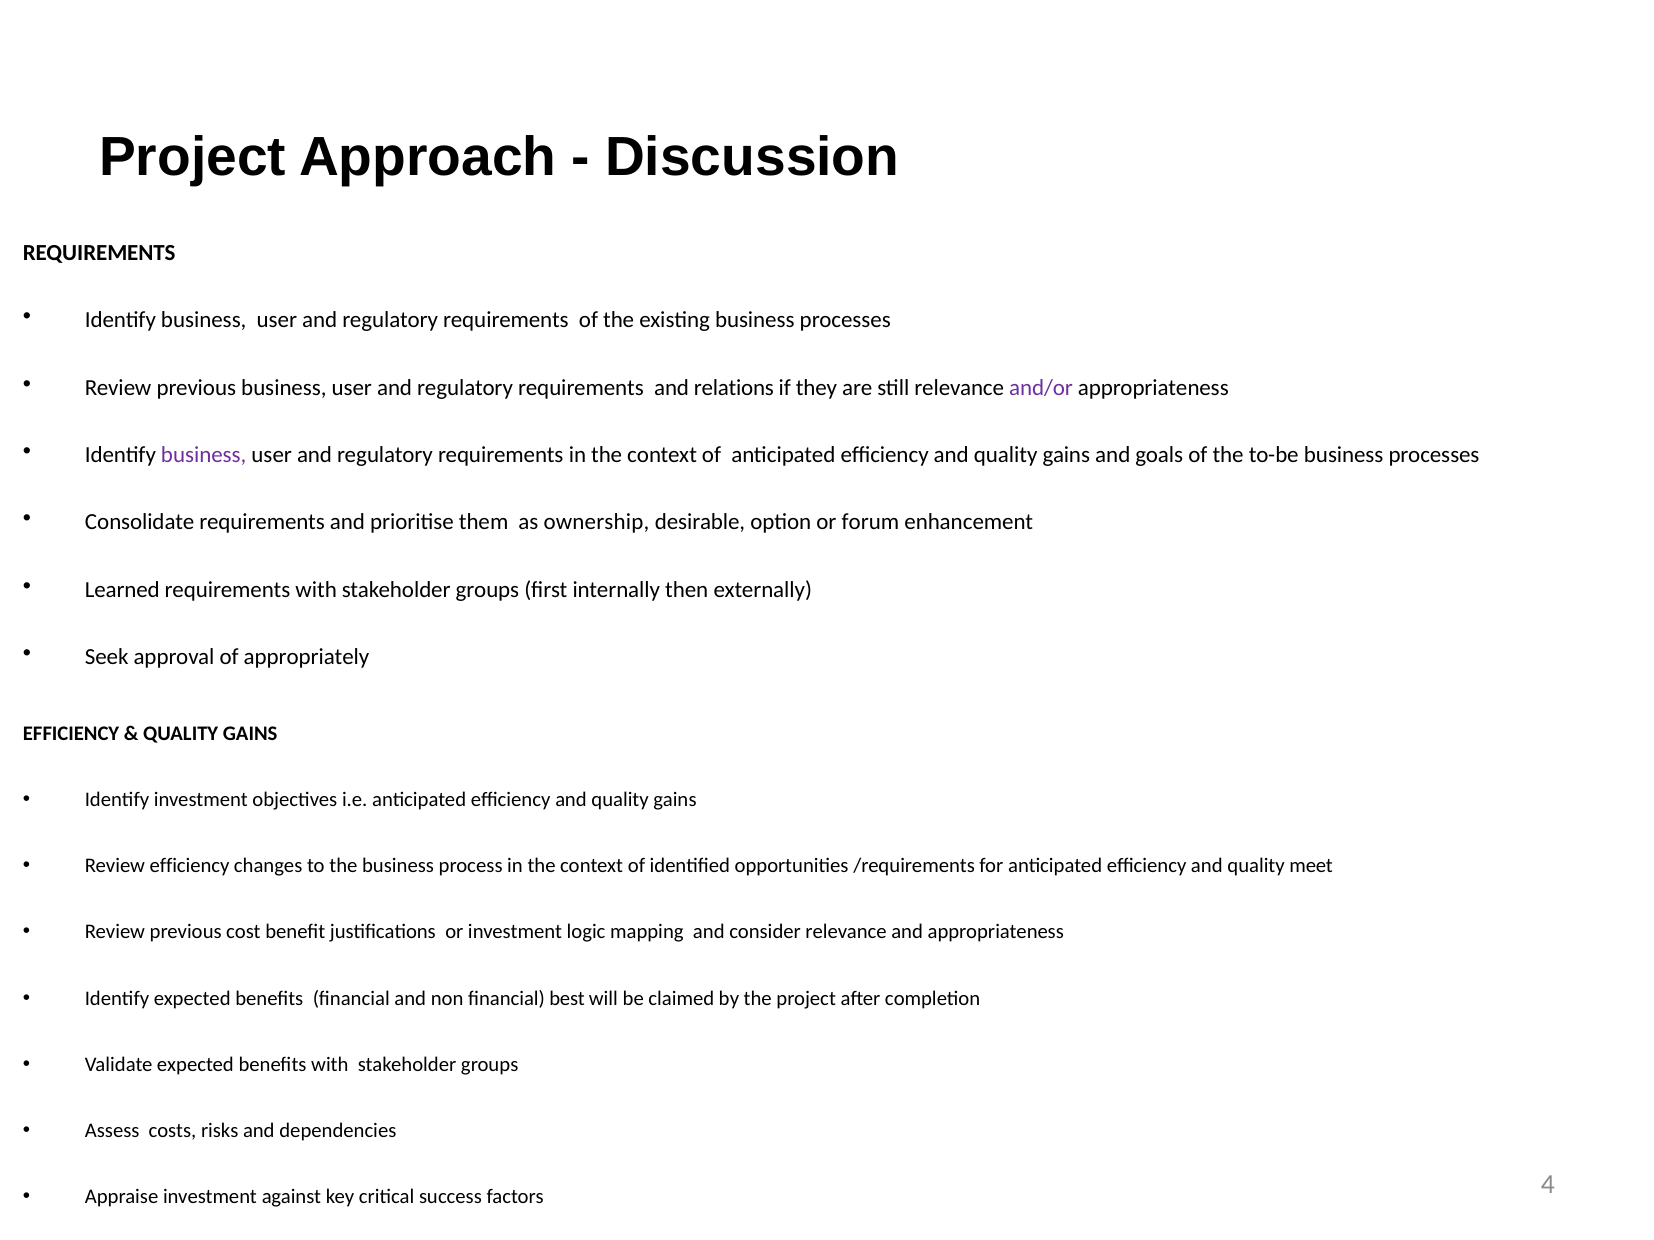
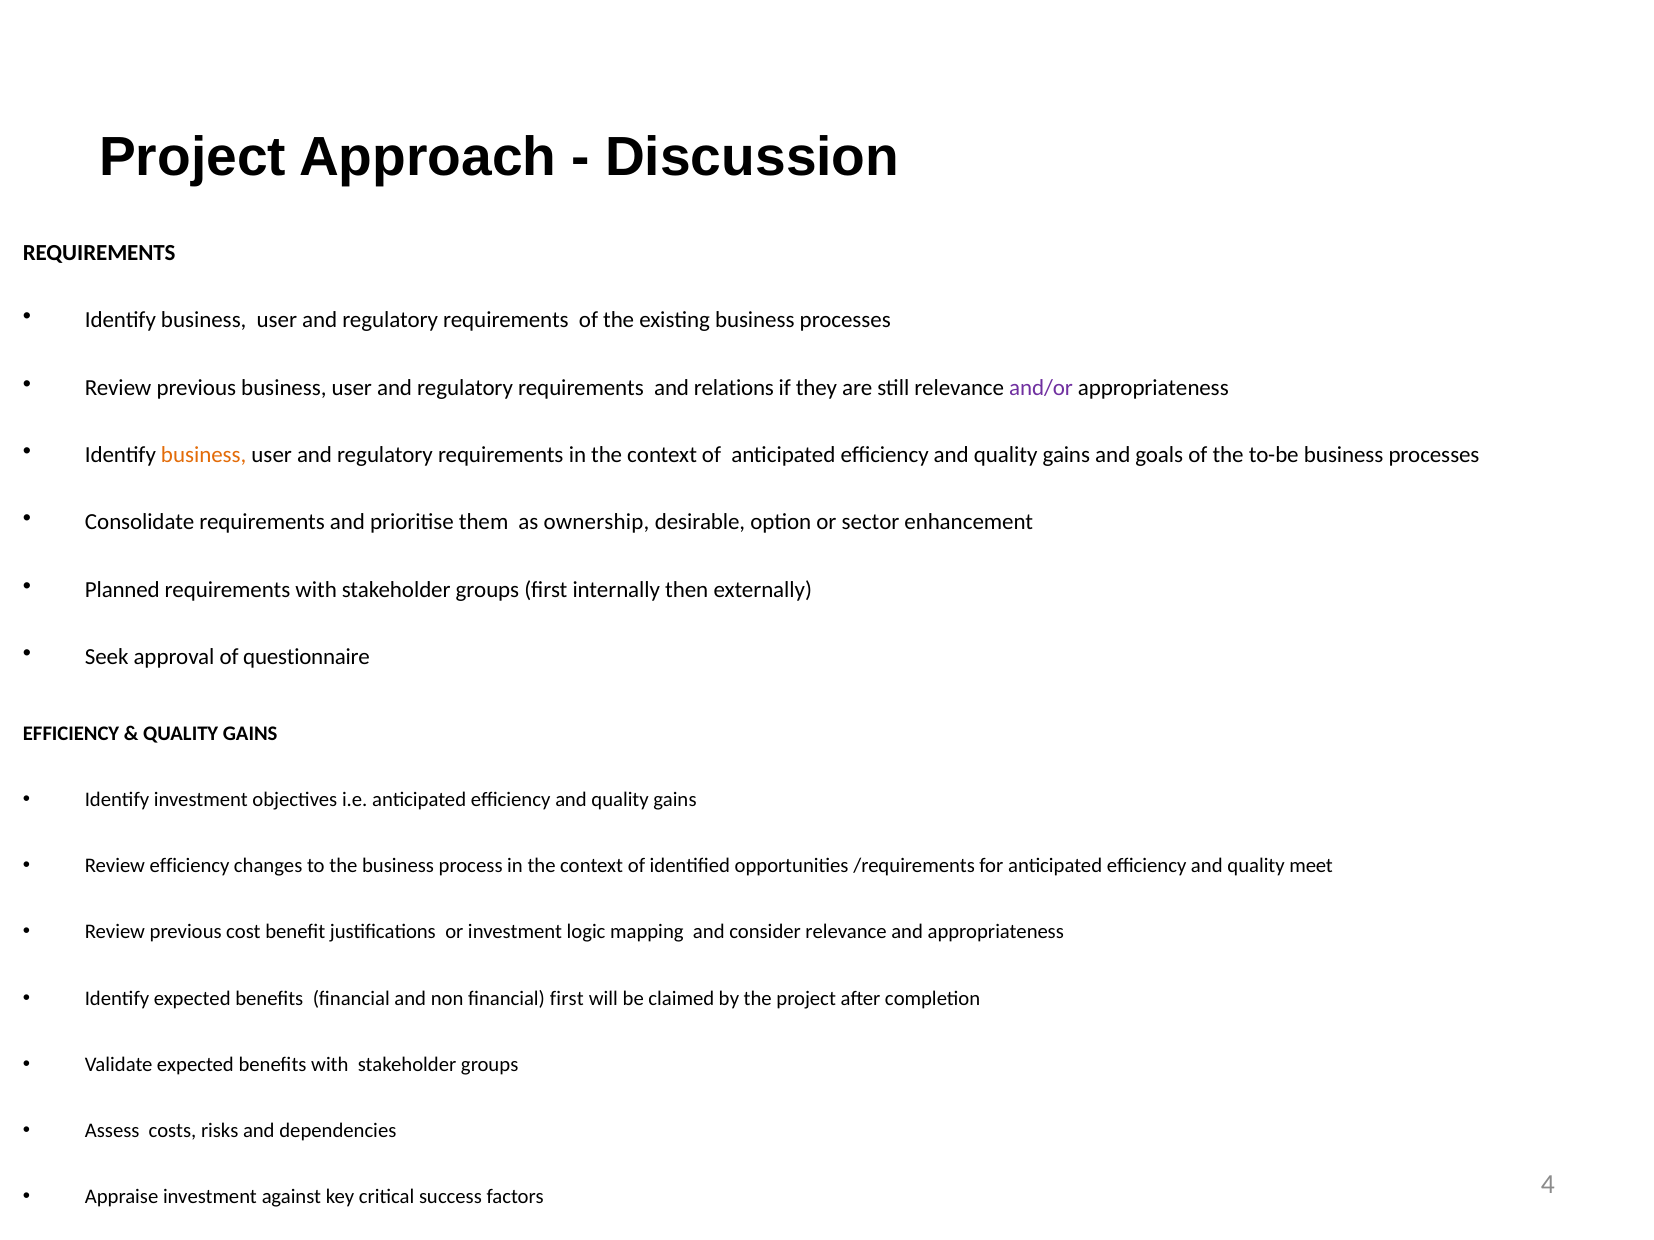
business colour: purple -> orange (204, 455)
forum: forum -> sector (871, 522)
Learned: Learned -> Planned (122, 590)
appropriately: appropriately -> questionnaire (307, 657)
financial best: best -> first (567, 999)
